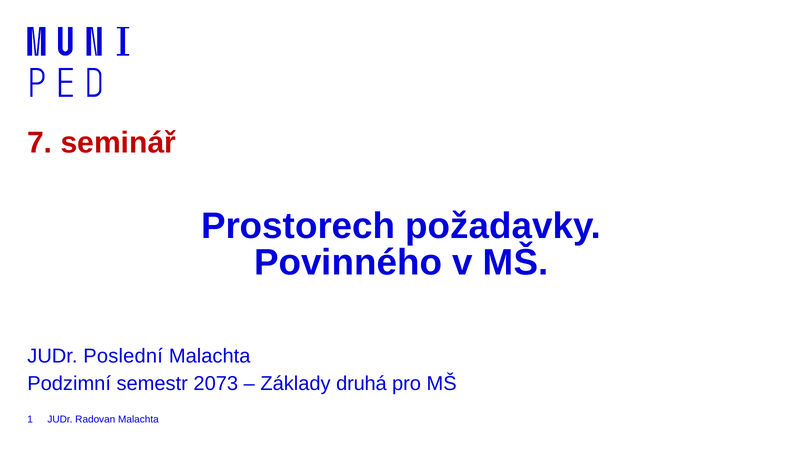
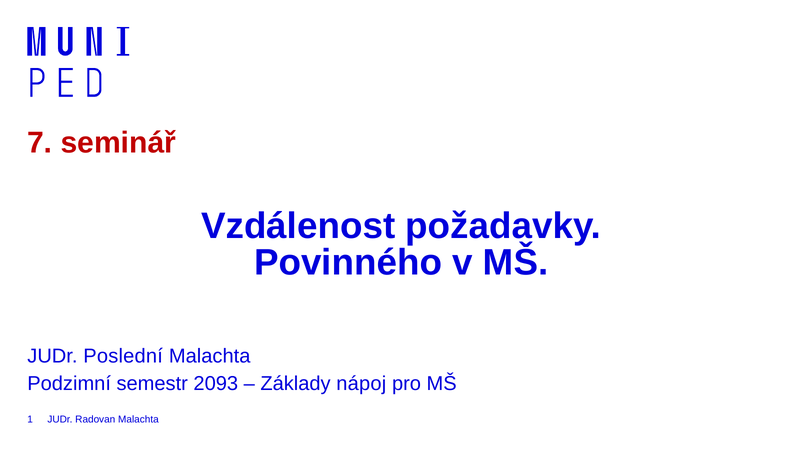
Prostorech: Prostorech -> Vzdálenost (298, 226)
2073: 2073 -> 2093 (216, 383)
druhá: druhá -> nápoj (361, 383)
